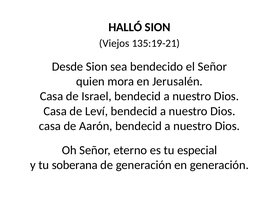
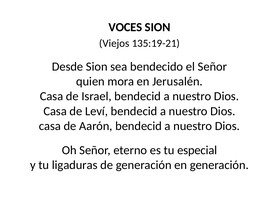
HALLÓ: HALLÓ -> VOCES (125, 27)
soberana: soberana -> ligaduras (75, 165)
